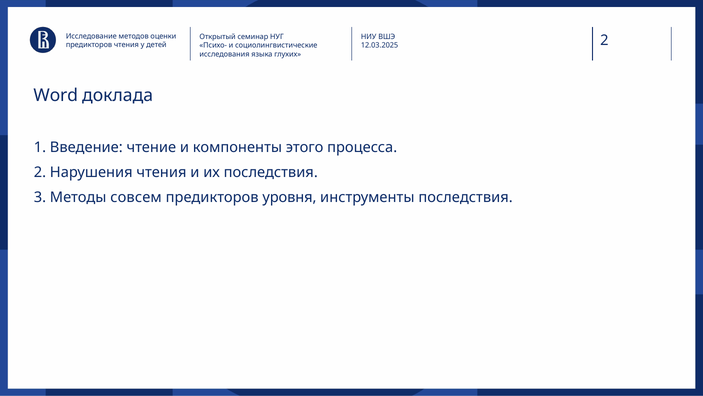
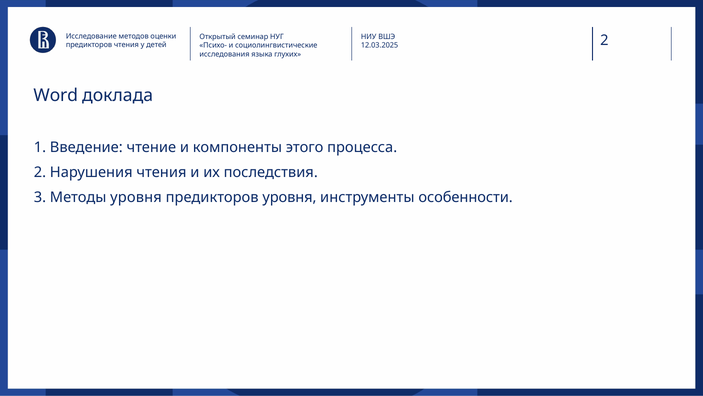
Методы совсем: совсем -> уровня (136, 197)
инструменты последствия: последствия -> особенности (466, 197)
